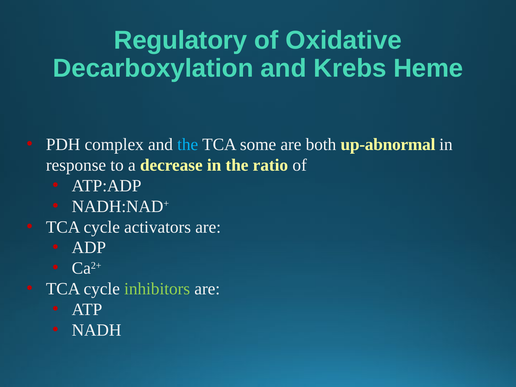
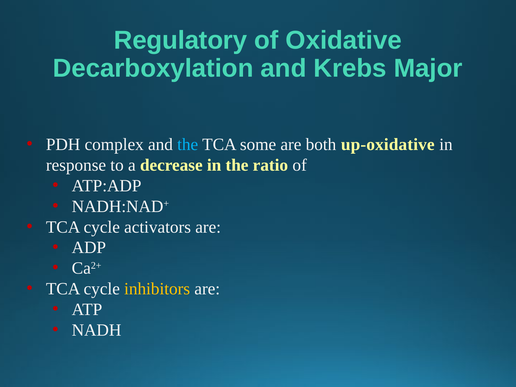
Heme: Heme -> Major (428, 68)
up-abnormal: up-abnormal -> up-oxidative (388, 144)
inhibitors colour: light green -> yellow (157, 289)
